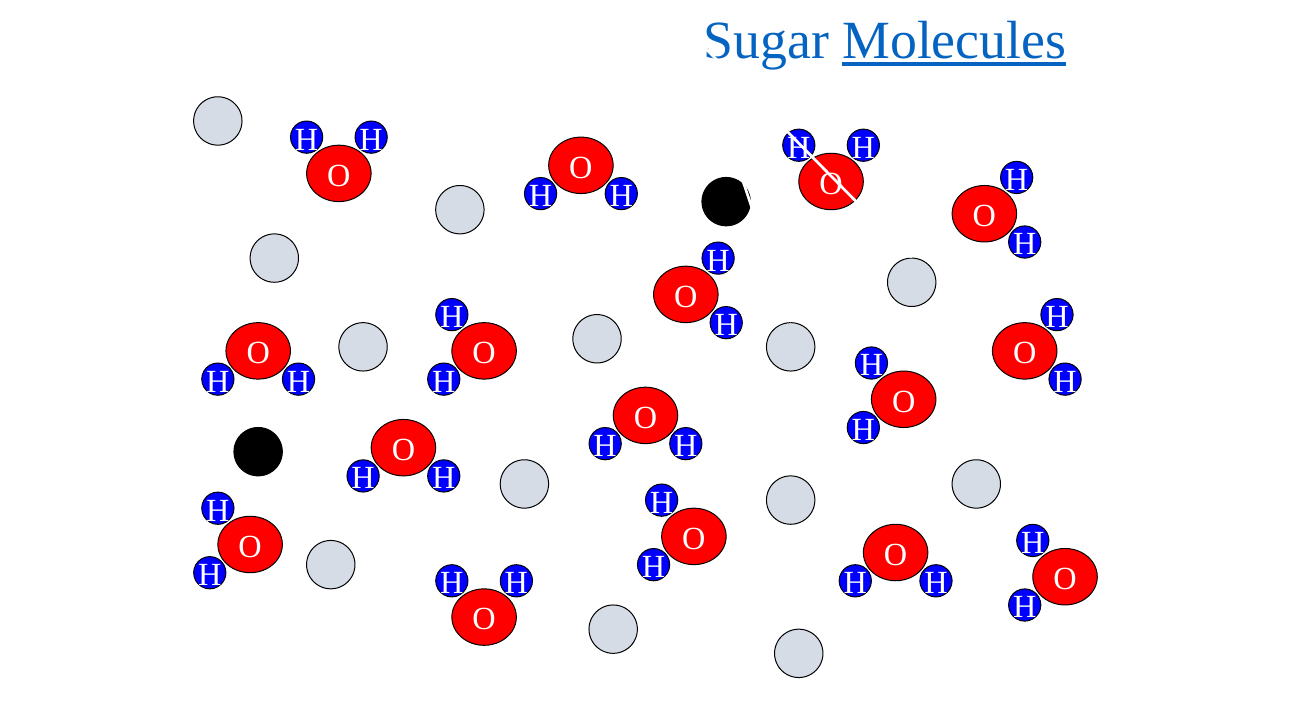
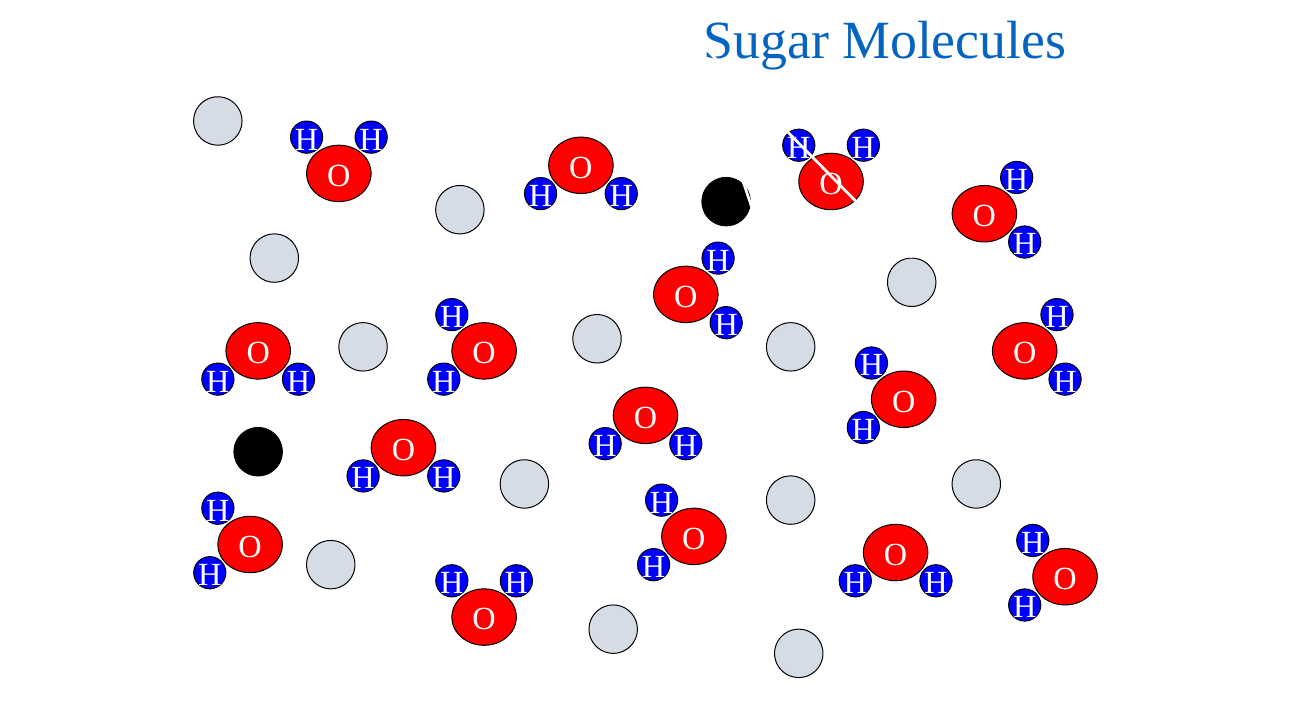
Molecules underline: present -> none (954, 41)
